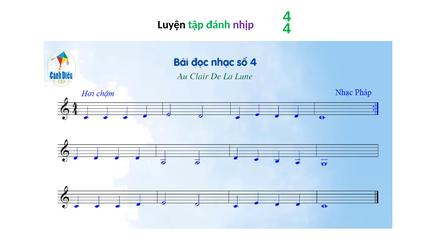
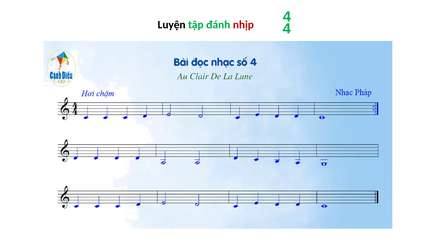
nhịp colour: purple -> red (243, 25)
